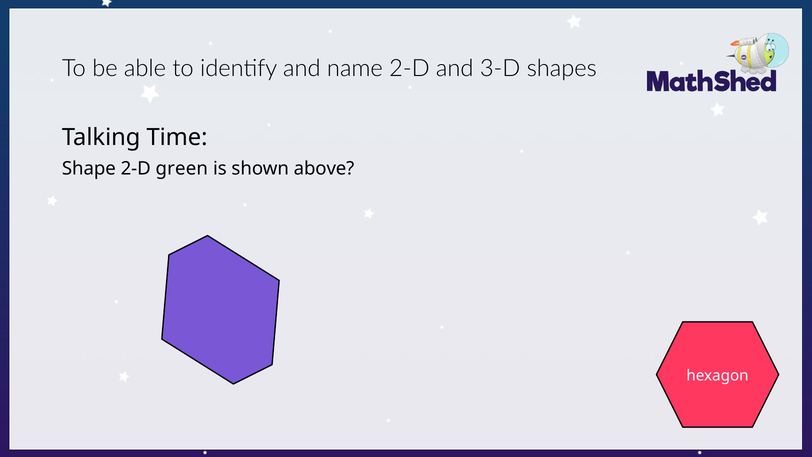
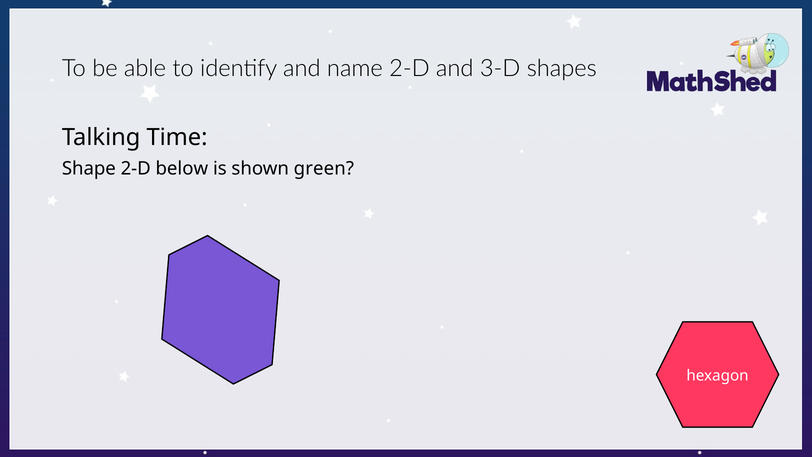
green: green -> below (182, 169)
above: above -> green (324, 169)
